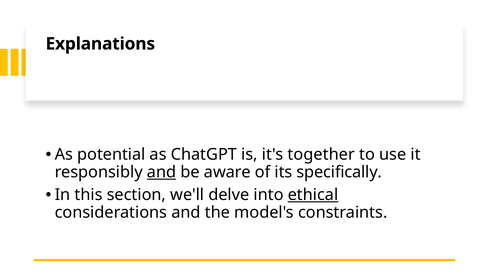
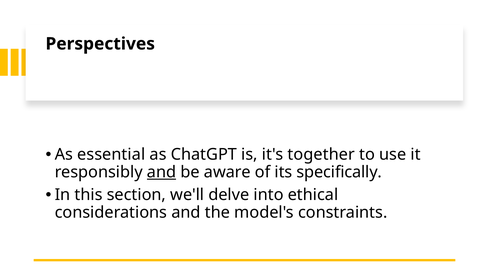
Explanations: Explanations -> Perspectives (100, 44)
potential: potential -> essential (111, 155)
ethical underline: present -> none (313, 195)
